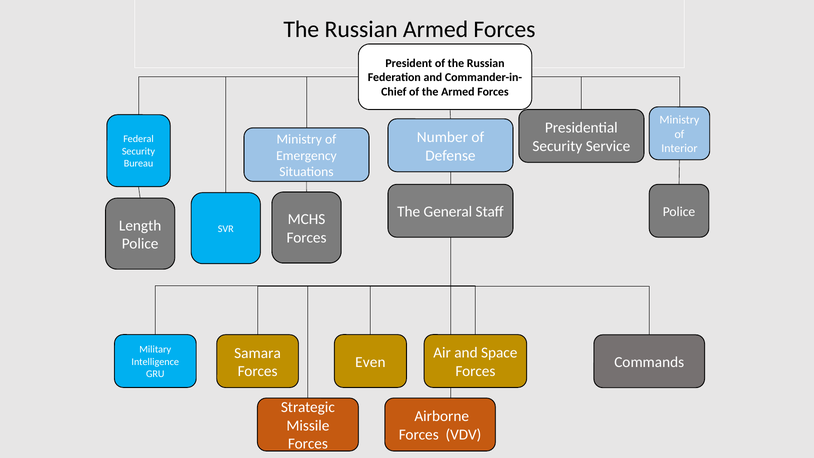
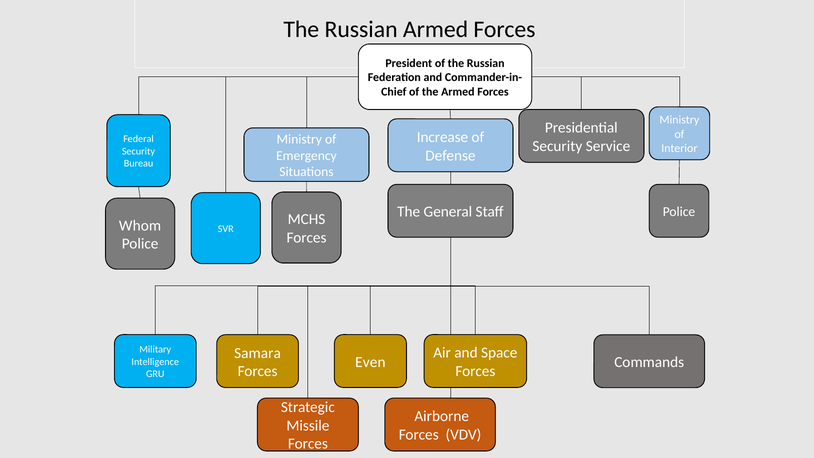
Number: Number -> Increase (442, 137)
Length: Length -> Whom (140, 226)
